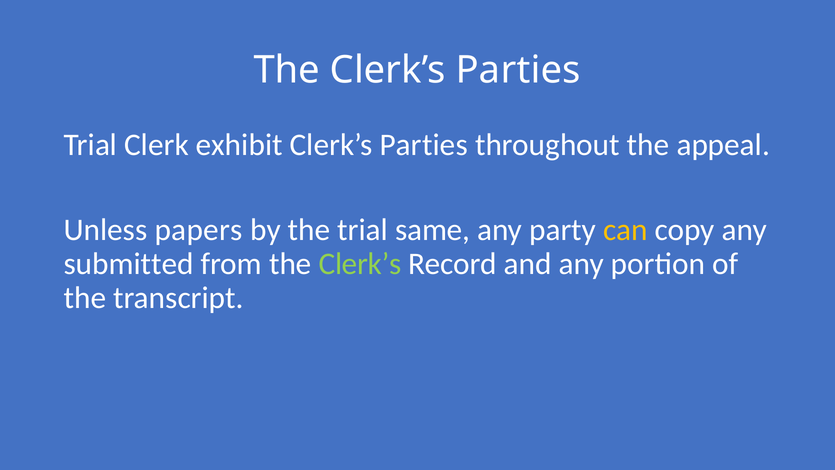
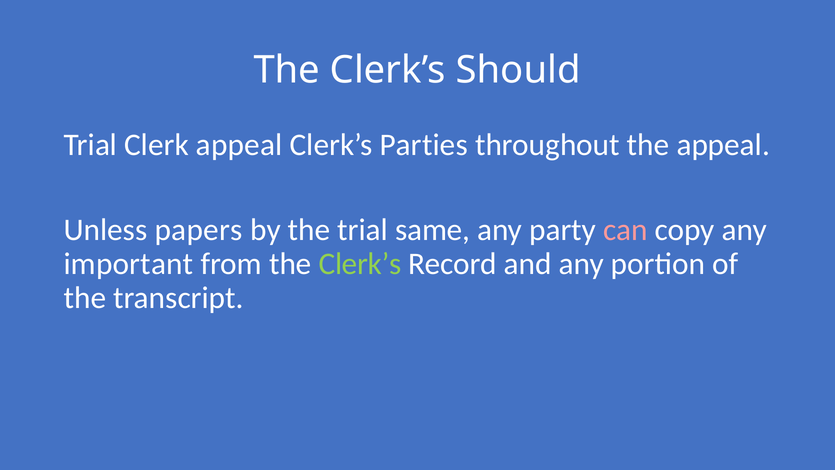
The Clerk’s Parties: Parties -> Should (518, 70)
Clerk exhibit: exhibit -> appeal (239, 145)
can colour: yellow -> pink (625, 230)
submitted: submitted -> important (128, 264)
